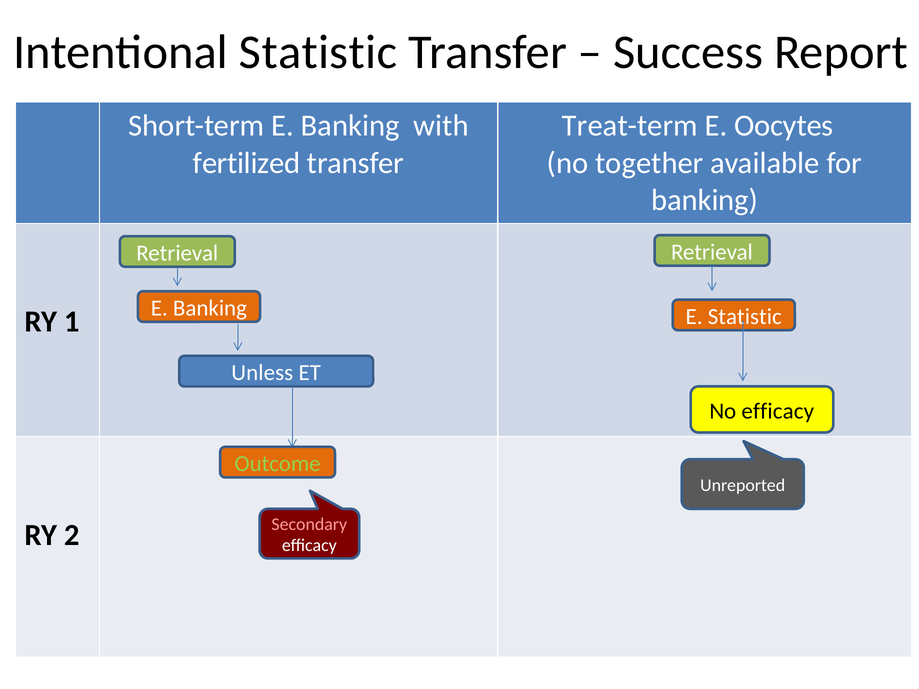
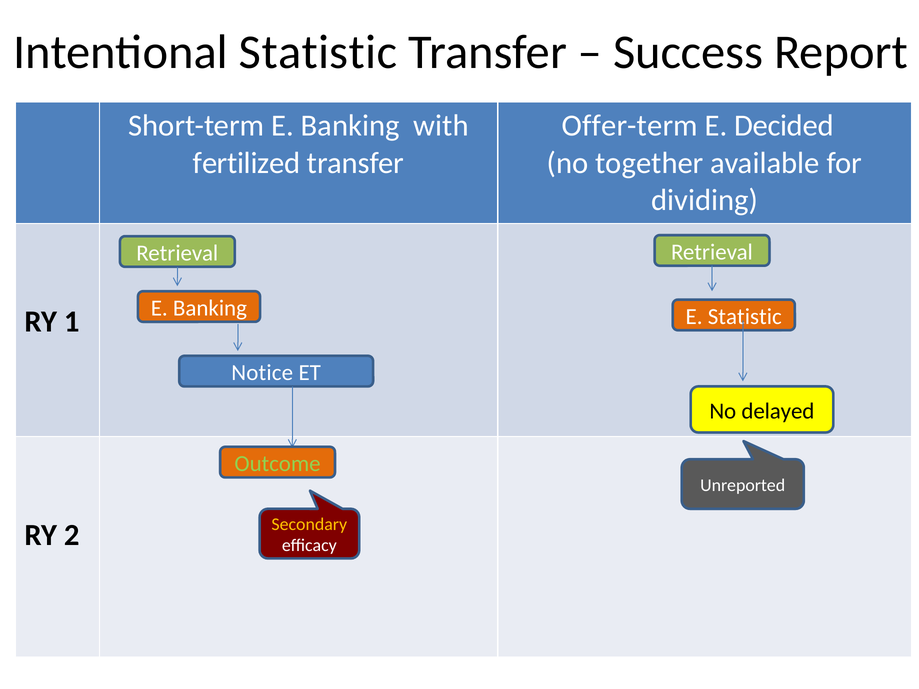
Treat-term: Treat-term -> Offer-term (630, 126)
Oocytes: Oocytes -> Decided (784, 126)
banking: banking -> dividing (705, 200)
Unless: Unless -> Notice (262, 373)
No efficacy: efficacy -> delayed (778, 411)
Secondary colour: pink -> yellow (309, 524)
